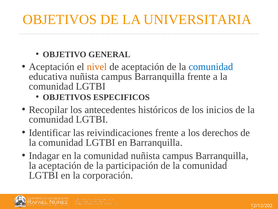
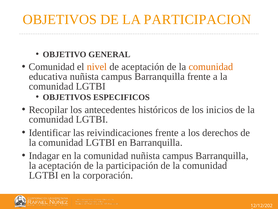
UNIVERSITARIA: UNIVERSITARIA -> PARTICIPACION (197, 19)
Aceptación: Aceptación -> Comunidad (52, 67)
comunidad colour: blue -> orange (211, 67)
